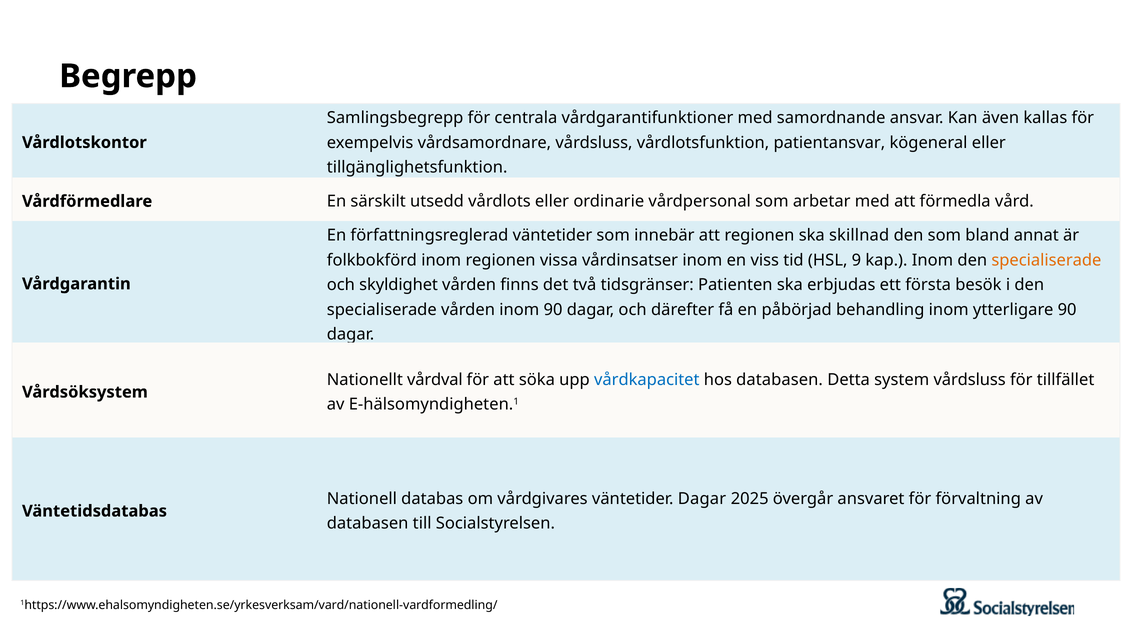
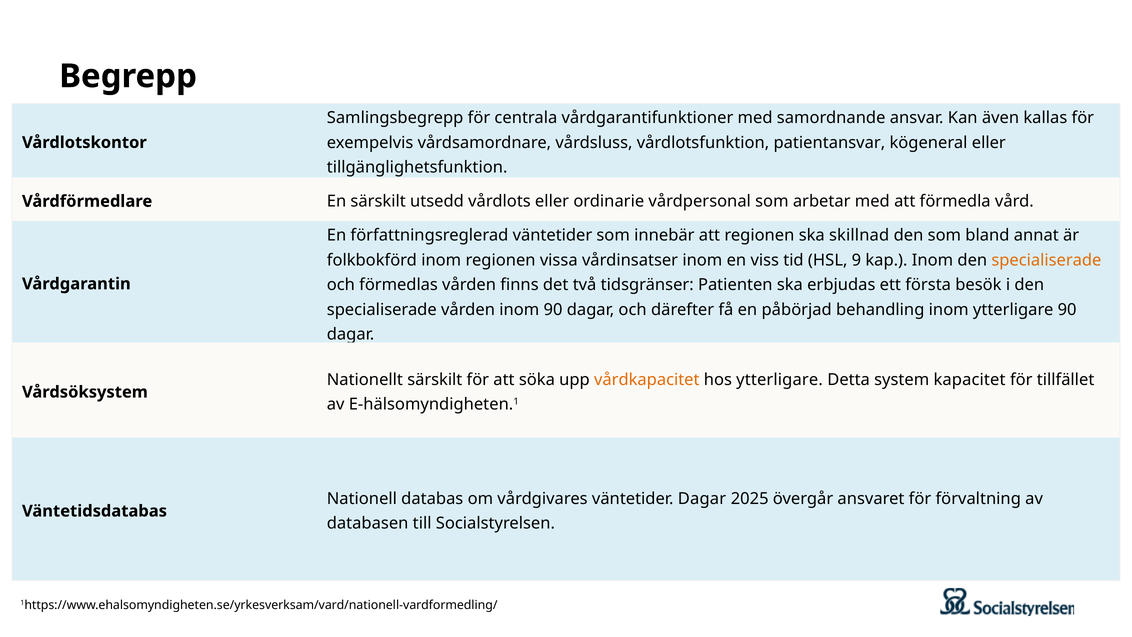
skyldighet: skyldighet -> förmedlas (399, 285)
Nationellt vårdval: vårdval -> särskilt (435, 380)
vårdkapacitet colour: blue -> orange (647, 380)
hos databasen: databasen -> ytterligare (780, 380)
system vårdsluss: vårdsluss -> kapacitet (969, 380)
